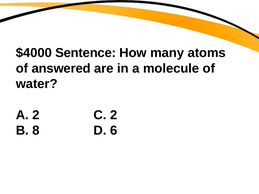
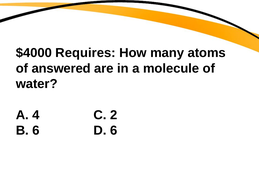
Sentence: Sentence -> Requires (86, 53)
A 2: 2 -> 4 (36, 115)
B 8: 8 -> 6 (36, 131)
